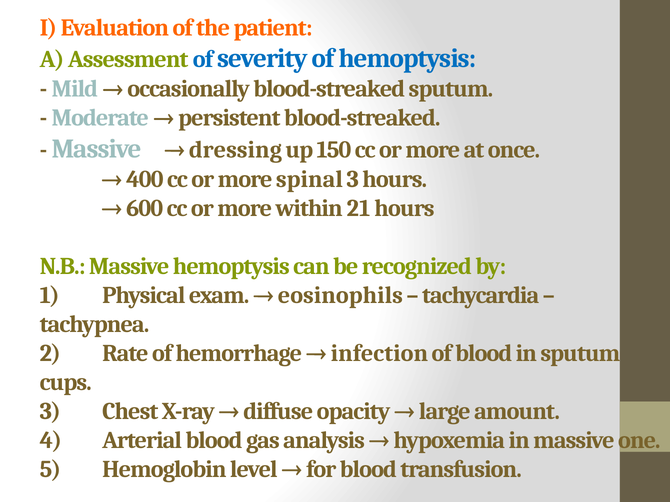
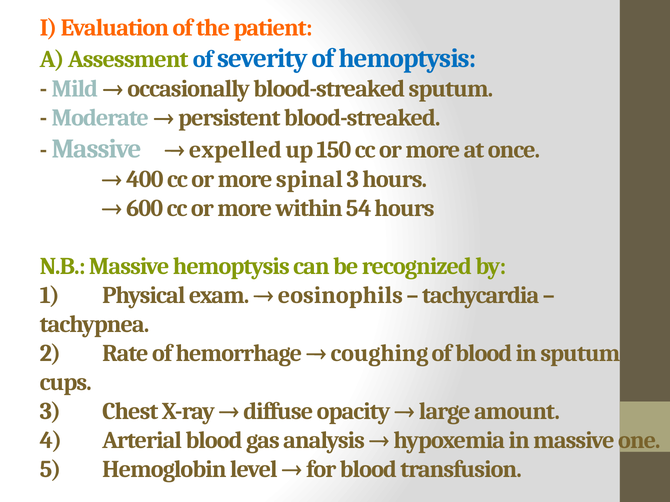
dressing: dressing -> expelled (235, 150)
21: 21 -> 54 (359, 209)
infection: infection -> coughing (380, 354)
